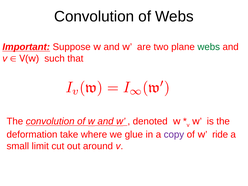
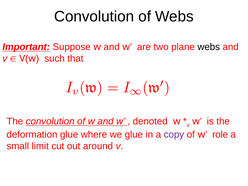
webs colour: green -> black (209, 47)
deformation take: take -> glue (69, 135)
ride: ride -> role (220, 135)
